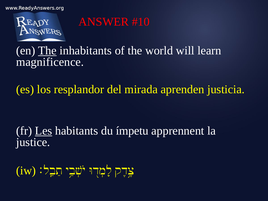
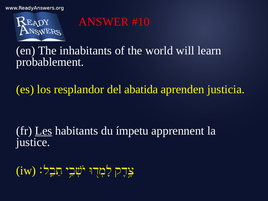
The underline: present -> none (47, 51)
magnificence: magnificence -> probablement (50, 62)
mirada: mirada -> abatida (141, 89)
